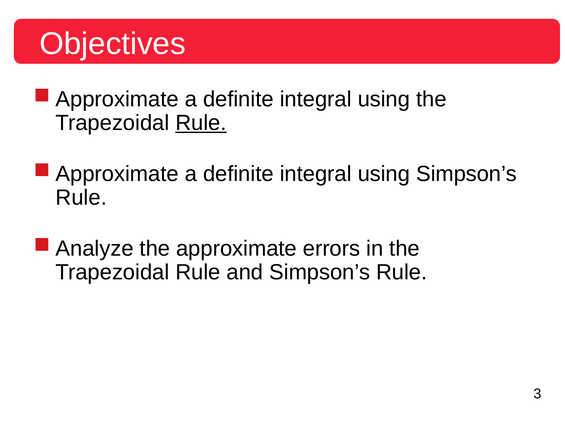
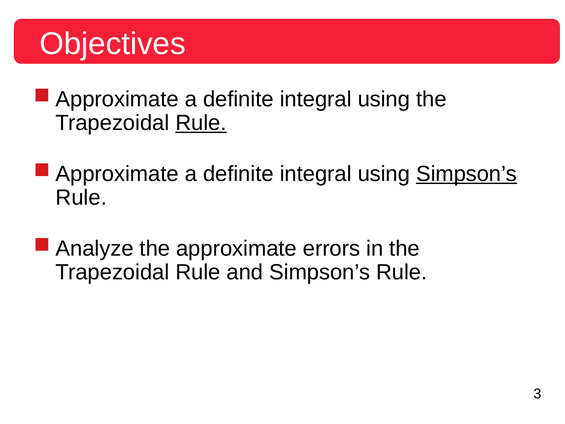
Simpson’s underline: none -> present (467, 174)
